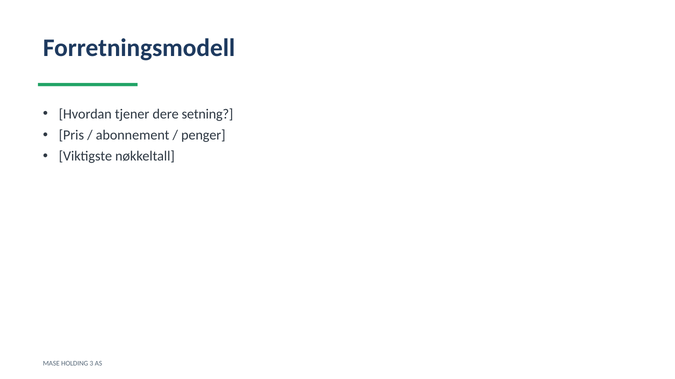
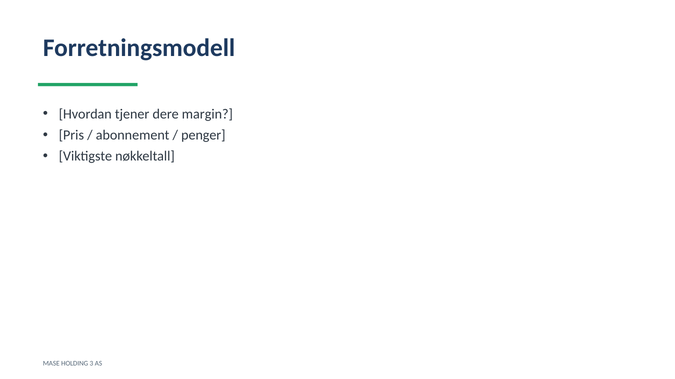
setning: setning -> margin (207, 114)
